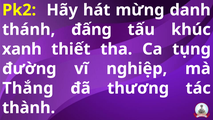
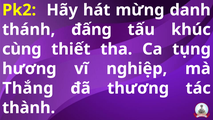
xanh: xanh -> cùng (22, 49)
đường: đường -> hương (29, 69)
